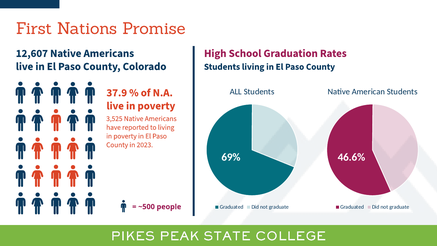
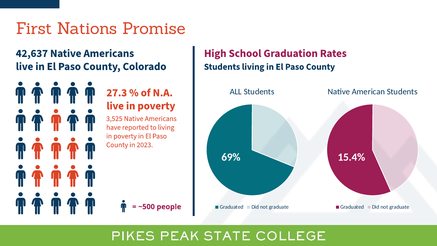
12,607: 12,607 -> 42,637 (32, 53)
37.9: 37.9 -> 27.3 (117, 93)
46.6%: 46.6% -> 15.4% (351, 157)
